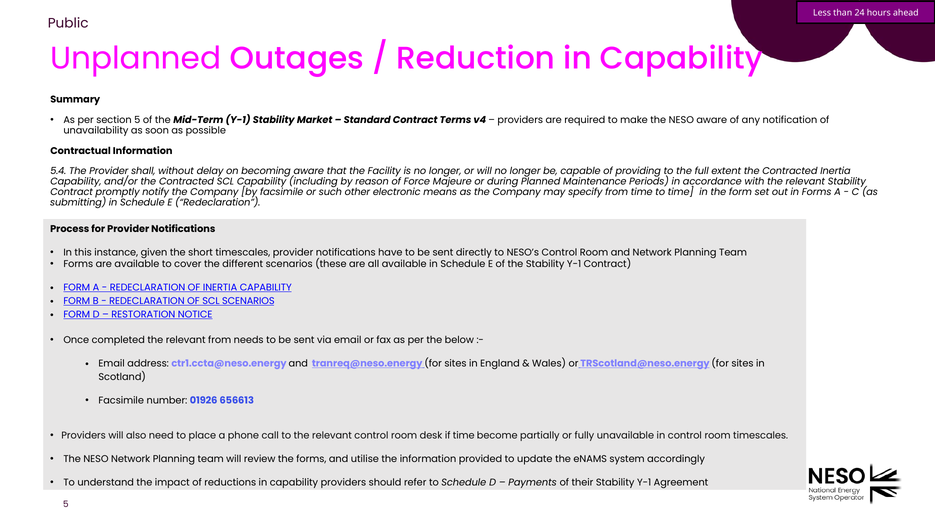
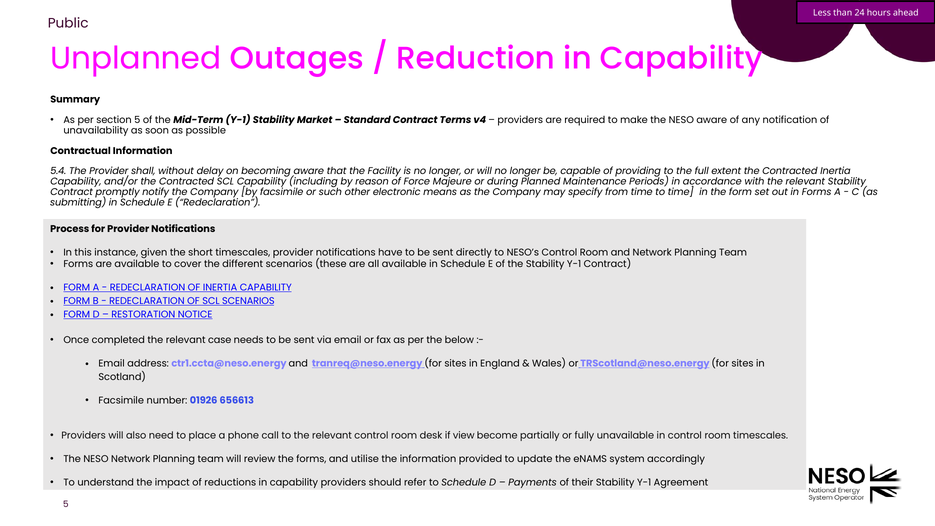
relevant from: from -> case (220, 340)
if time: time -> view (464, 435)
